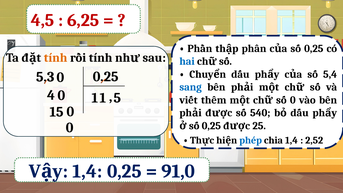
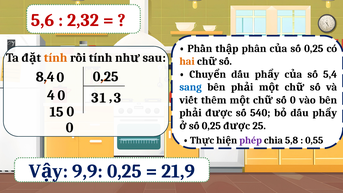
4,5: 4,5 -> 5,6 (43, 20)
6,25: 6,25 -> 2,32 (83, 20)
hai colour: blue -> orange (187, 61)
5,3: 5,3 -> 8,4 (45, 77)
4 1: 1 -> 3 (95, 98)
1 5: 5 -> 3 (117, 98)
phép colour: blue -> purple (251, 140)
chia 1,4: 1,4 -> 5,8 (292, 140)
2,52: 2,52 -> 0,55 (314, 140)
1,4: 1,4 -> 9,9 (87, 171)
91,0: 91,0 -> 21,9 (178, 171)
